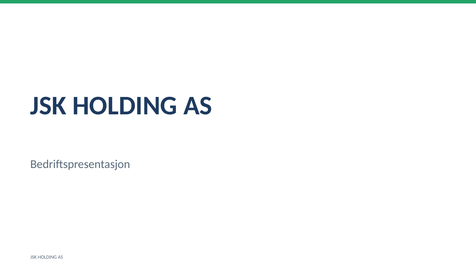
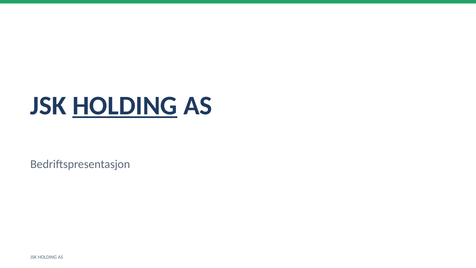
HOLDING underline: none -> present (125, 106)
